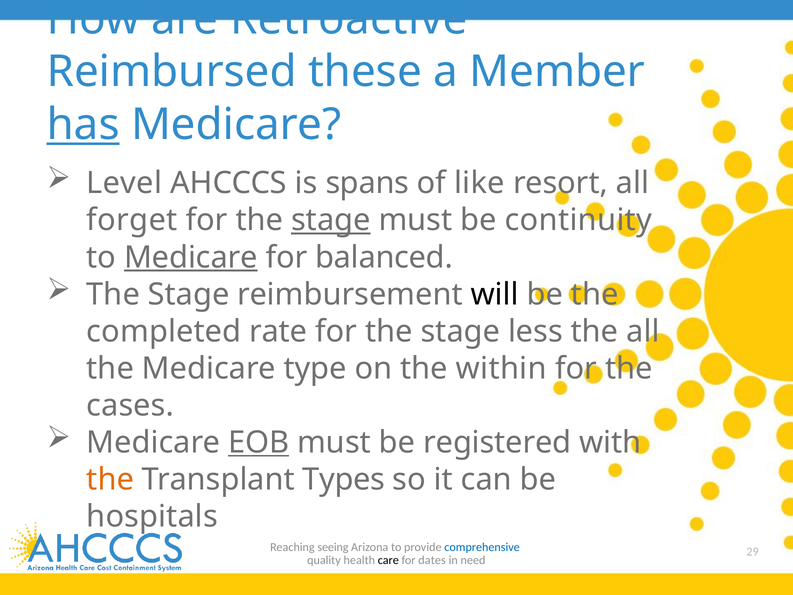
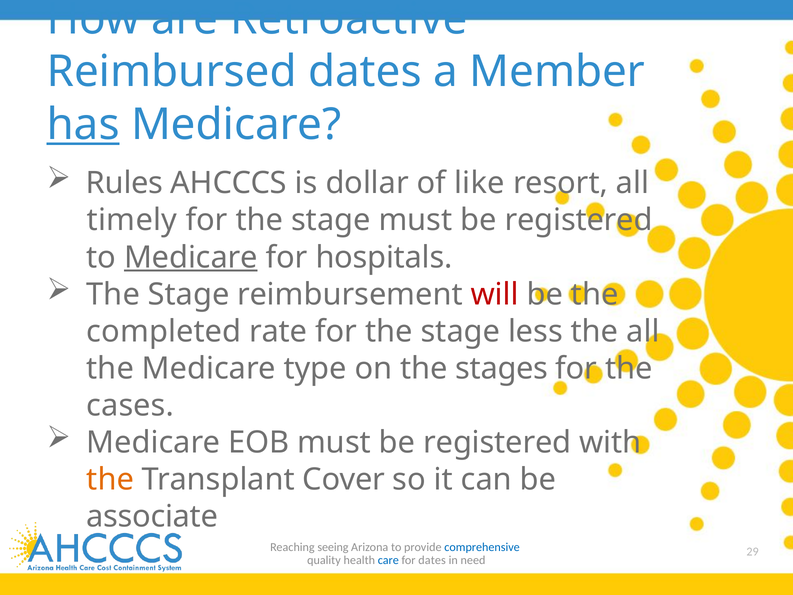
Reimbursed these: these -> dates (365, 72)
Level: Level -> Rules (125, 183)
spans: spans -> dollar (367, 183)
forget: forget -> timely (132, 220)
stage underline: present -> none (331, 220)
continuity: continuity -> registered (579, 220)
balanced: balanced -> hospitals (384, 257)
will colour: black -> red (495, 294)
within: within -> stages (502, 368)
EOB underline: present -> none (259, 442)
Types: Types -> Cover (344, 479)
hospitals: hospitals -> associate (152, 516)
care colour: black -> blue (388, 560)
